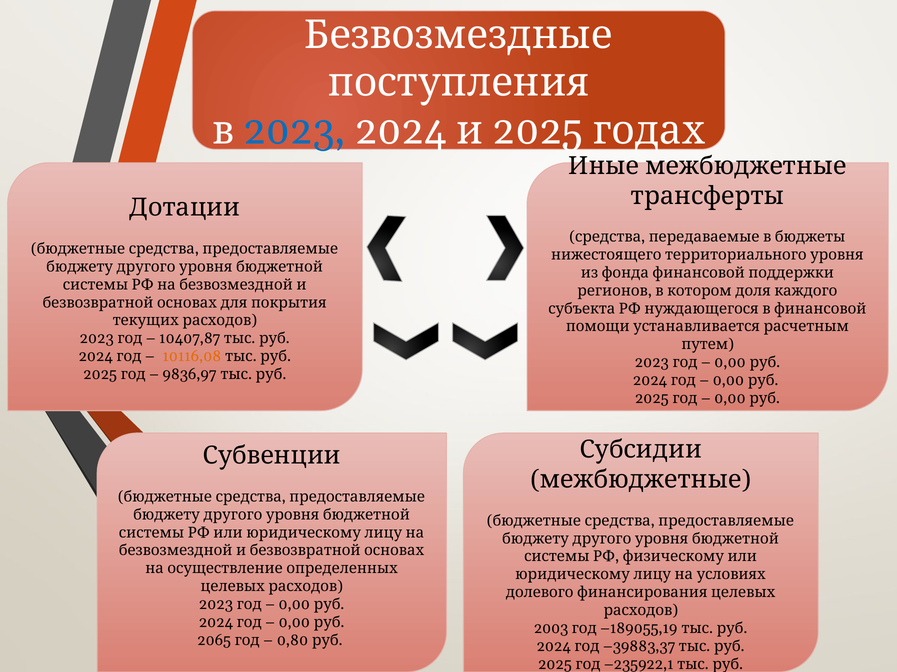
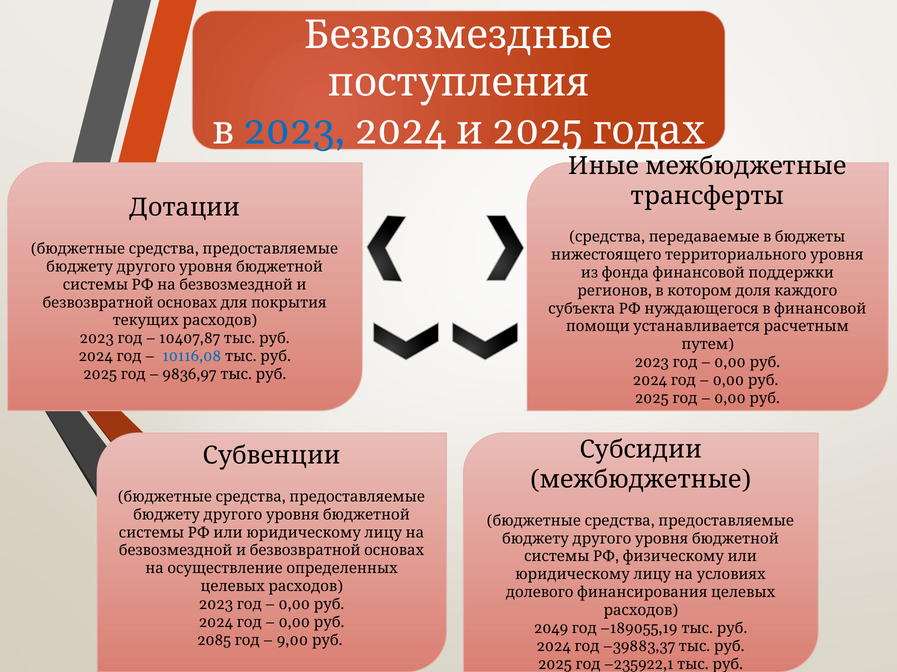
10116,08 colour: orange -> blue (192, 357)
2003: 2003 -> 2049 (551, 629)
0,80: 0,80 -> 9,00 (292, 641)
2065: 2065 -> 2085 (214, 641)
